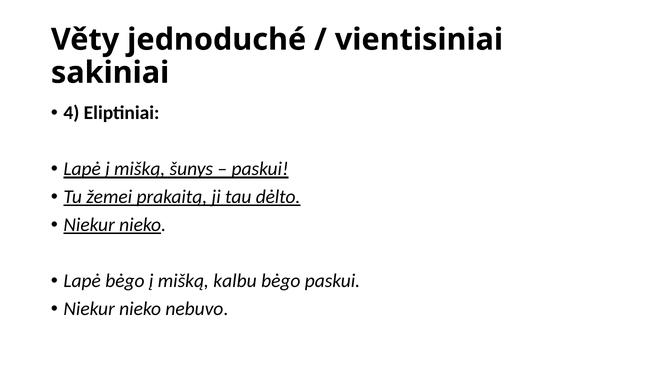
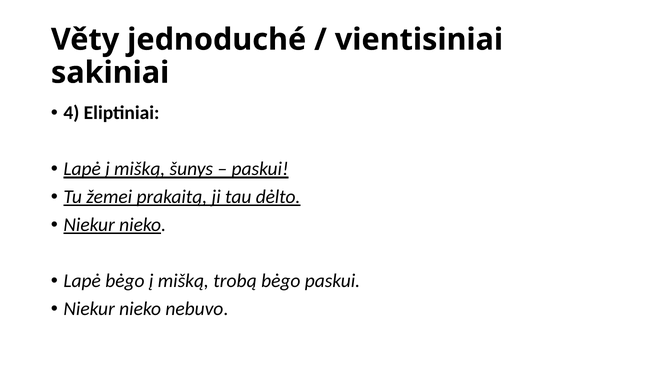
kalbu: kalbu -> trobą (235, 281)
